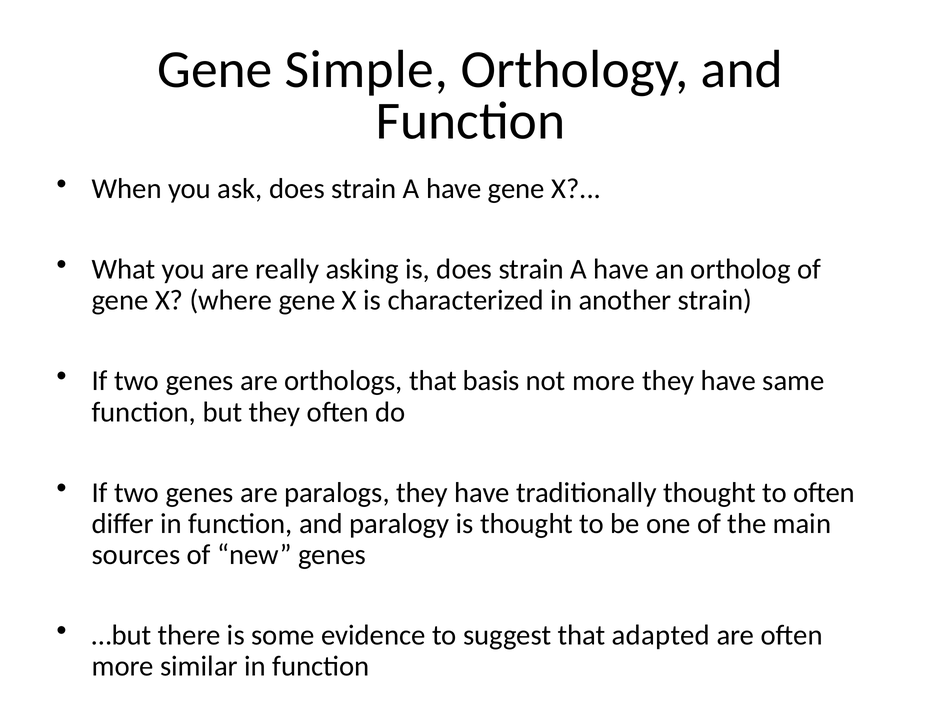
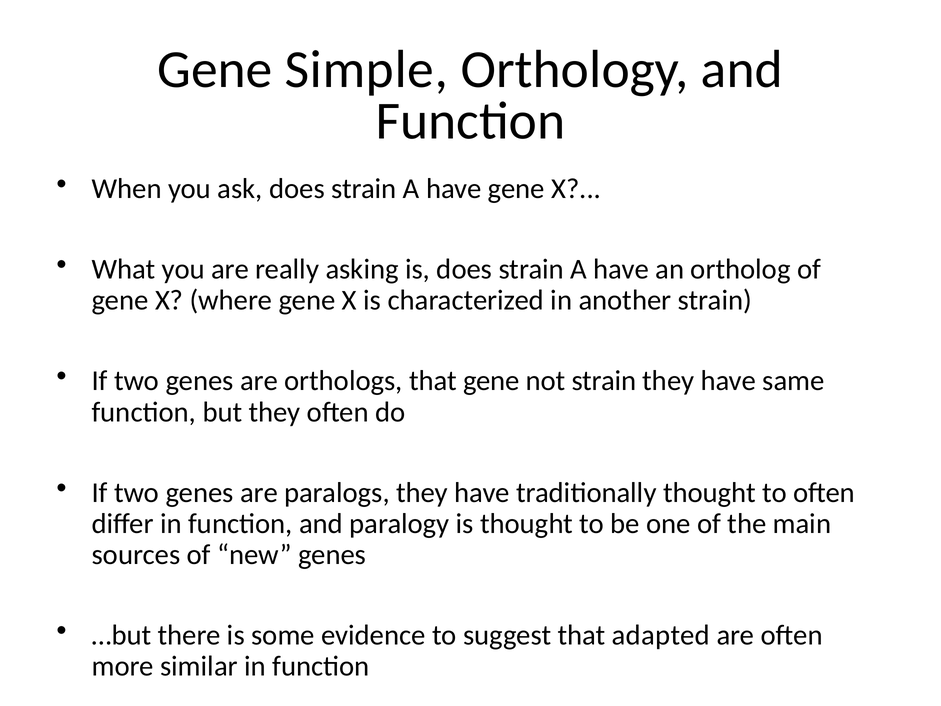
that basis: basis -> gene (491, 381)
not more: more -> strain (604, 381)
